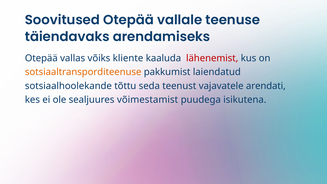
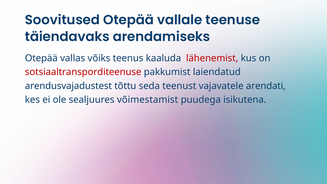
kliente: kliente -> teenus (128, 58)
sotsiaaltransporditeenuse colour: orange -> red (83, 72)
sotsiaalhoolekande: sotsiaalhoolekande -> arendusvajadustest (68, 86)
